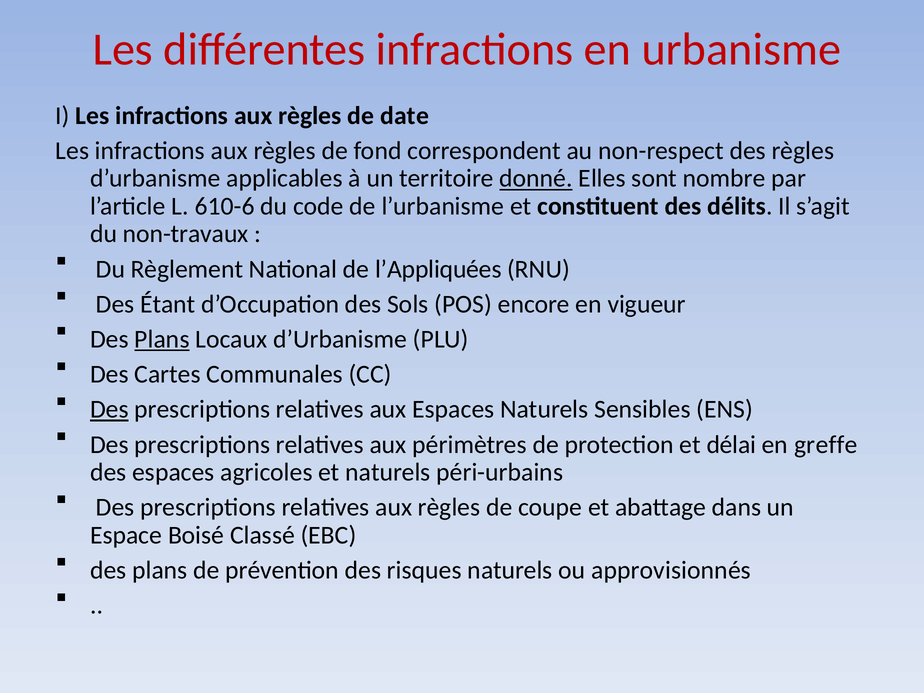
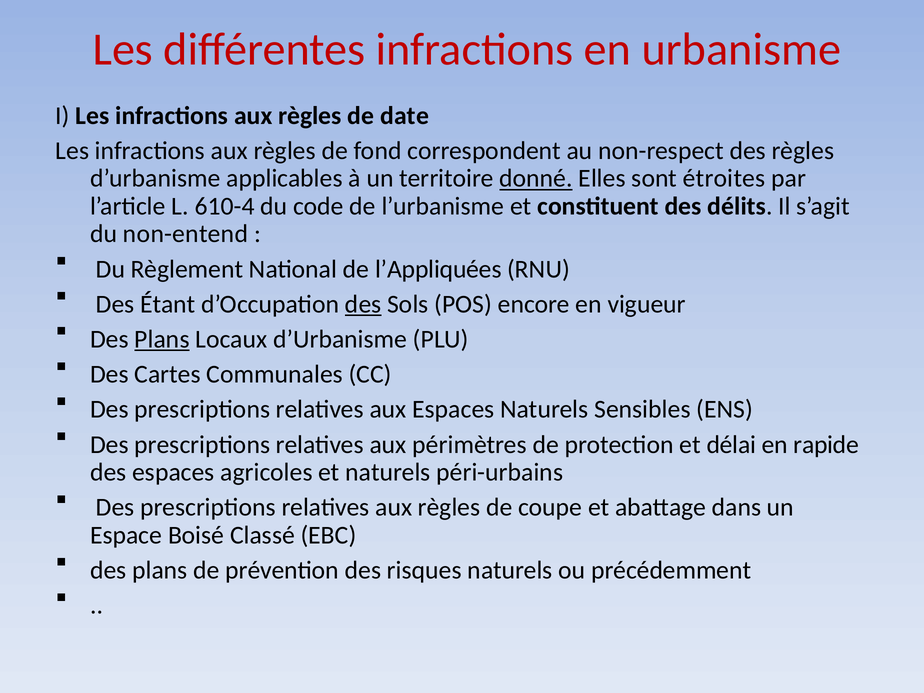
nombre: nombre -> étroites (724, 179)
610-6: 610-6 -> 610-4 (225, 206)
non-travaux: non-travaux -> non-entend (186, 234)
des underline: none -> present (363, 304)
Des underline: present -> none (109, 409)
greffe: greffe -> rapide (826, 445)
approvisionnés: approvisionnés -> précédemment (671, 570)
